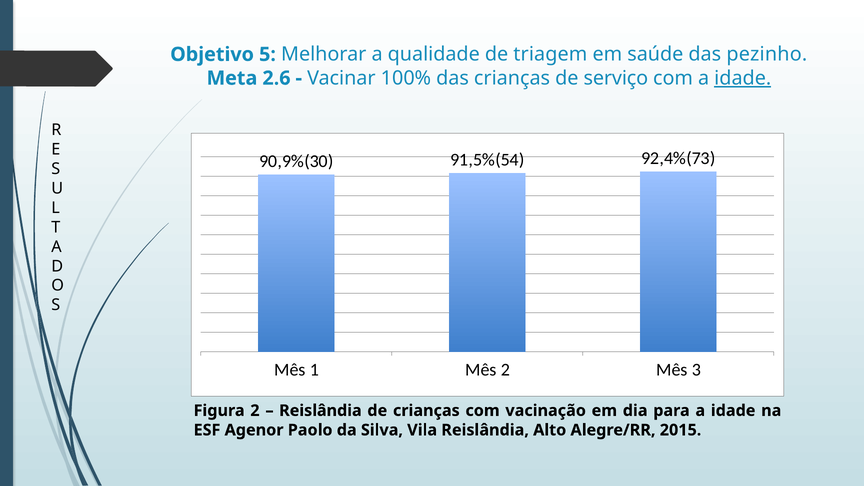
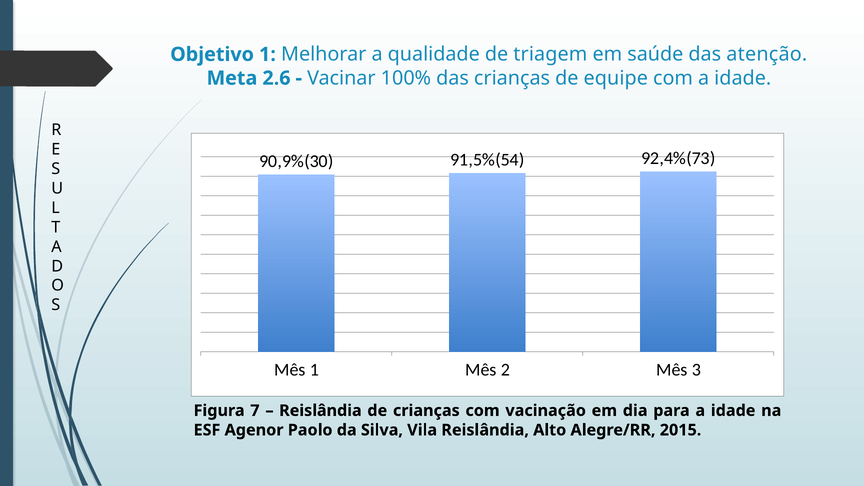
Objetivo 5: 5 -> 1 (267, 54)
pezinho: pezinho -> atenção (767, 54)
serviço: serviço -> equipe (616, 78)
idade underline: present -> none (743, 78)
Figura 2: 2 -> 7 (255, 411)
